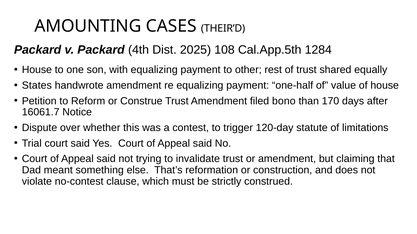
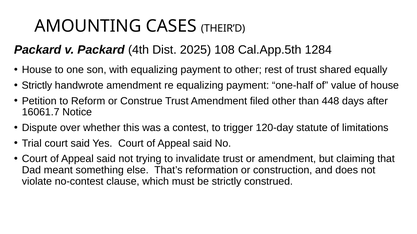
States: States -> Strictly (37, 86)
filed bono: bono -> other (284, 101)
170: 170 -> 448 (330, 101)
